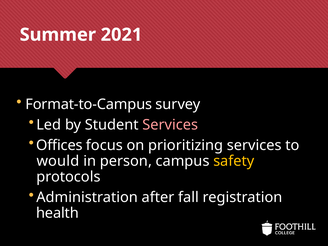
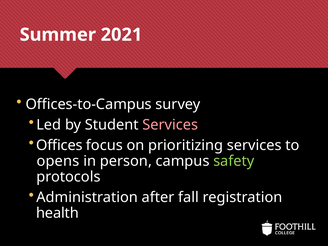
Format-to-Campus: Format-to-Campus -> Offices-to-Campus (89, 104)
would: would -> opens (58, 161)
safety colour: yellow -> light green (234, 161)
